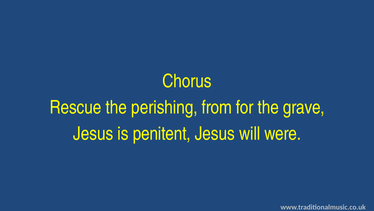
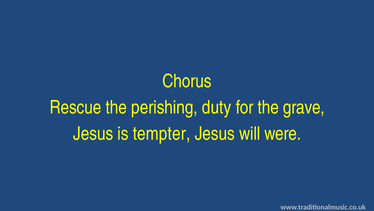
from: from -> duty (217, 107)
penitent: penitent -> tempter (162, 133)
